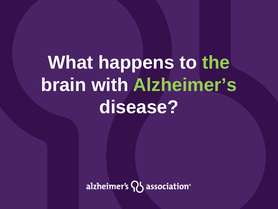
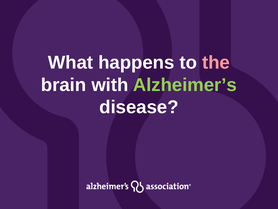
the colour: light green -> pink (216, 62)
